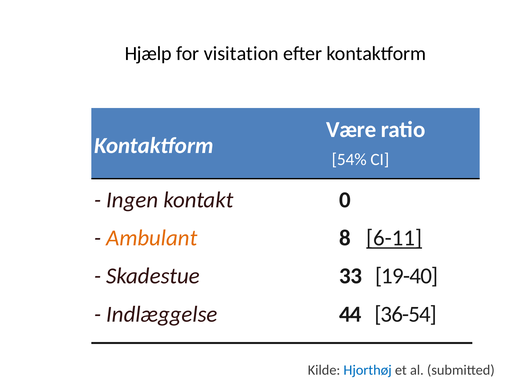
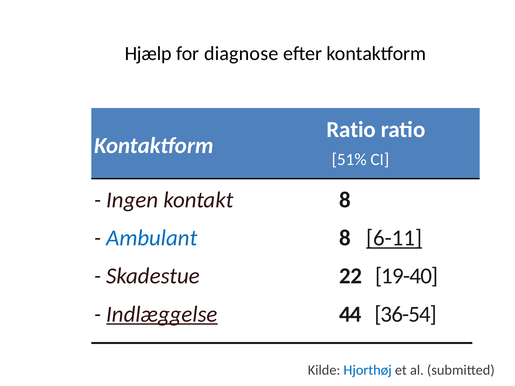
visitation: visitation -> diagnose (241, 54)
Være: Være -> Ratio (351, 130)
54%: 54% -> 51% (349, 160)
kontakt 0: 0 -> 8 (345, 200)
Ambulant colour: orange -> blue (152, 238)
33: 33 -> 22 (351, 276)
Indlæggelse underline: none -> present (162, 314)
